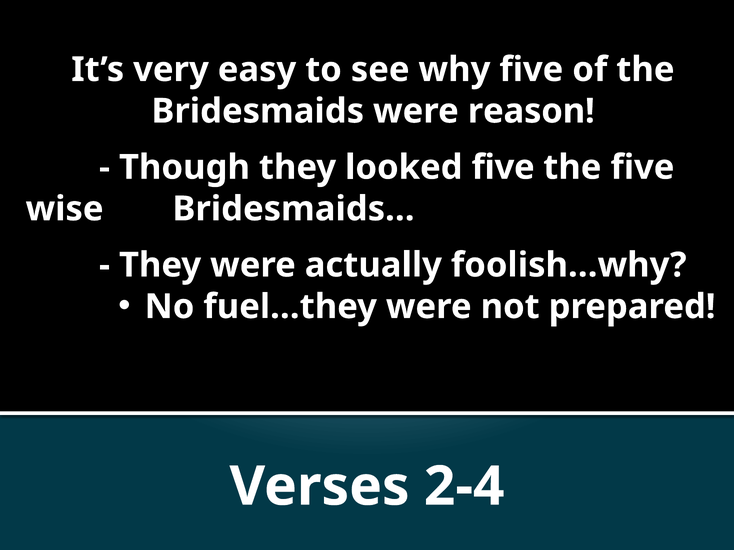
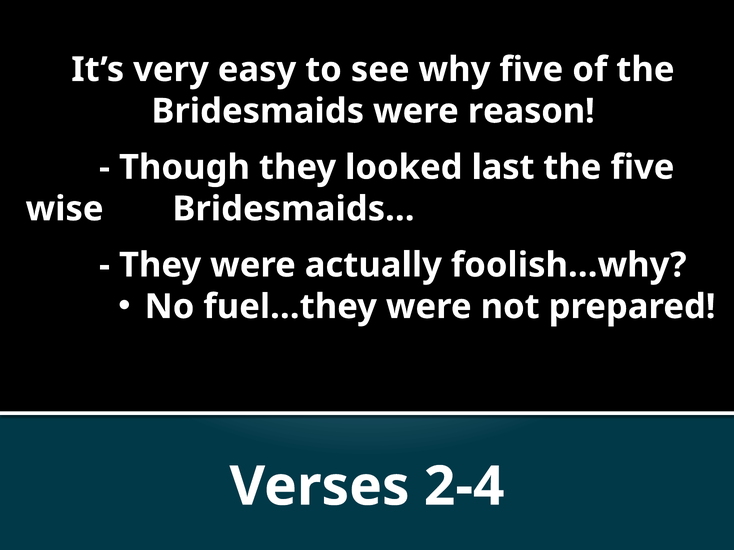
looked five: five -> last (503, 168)
